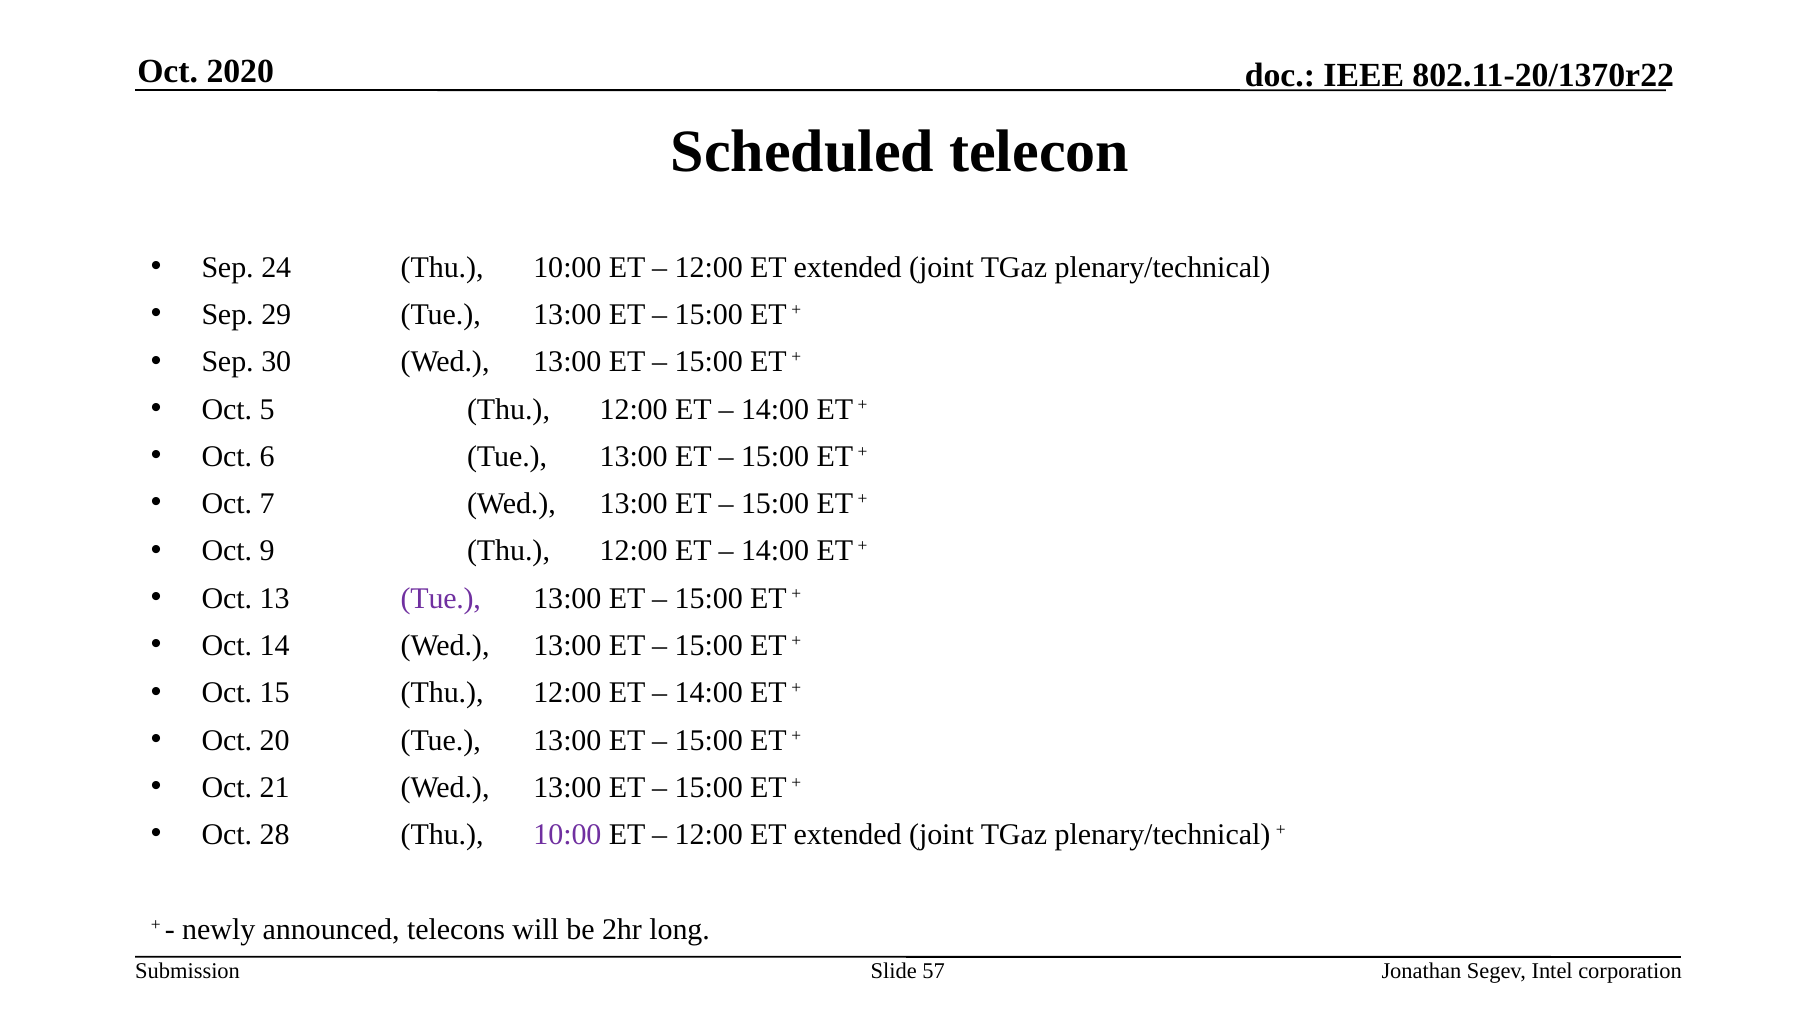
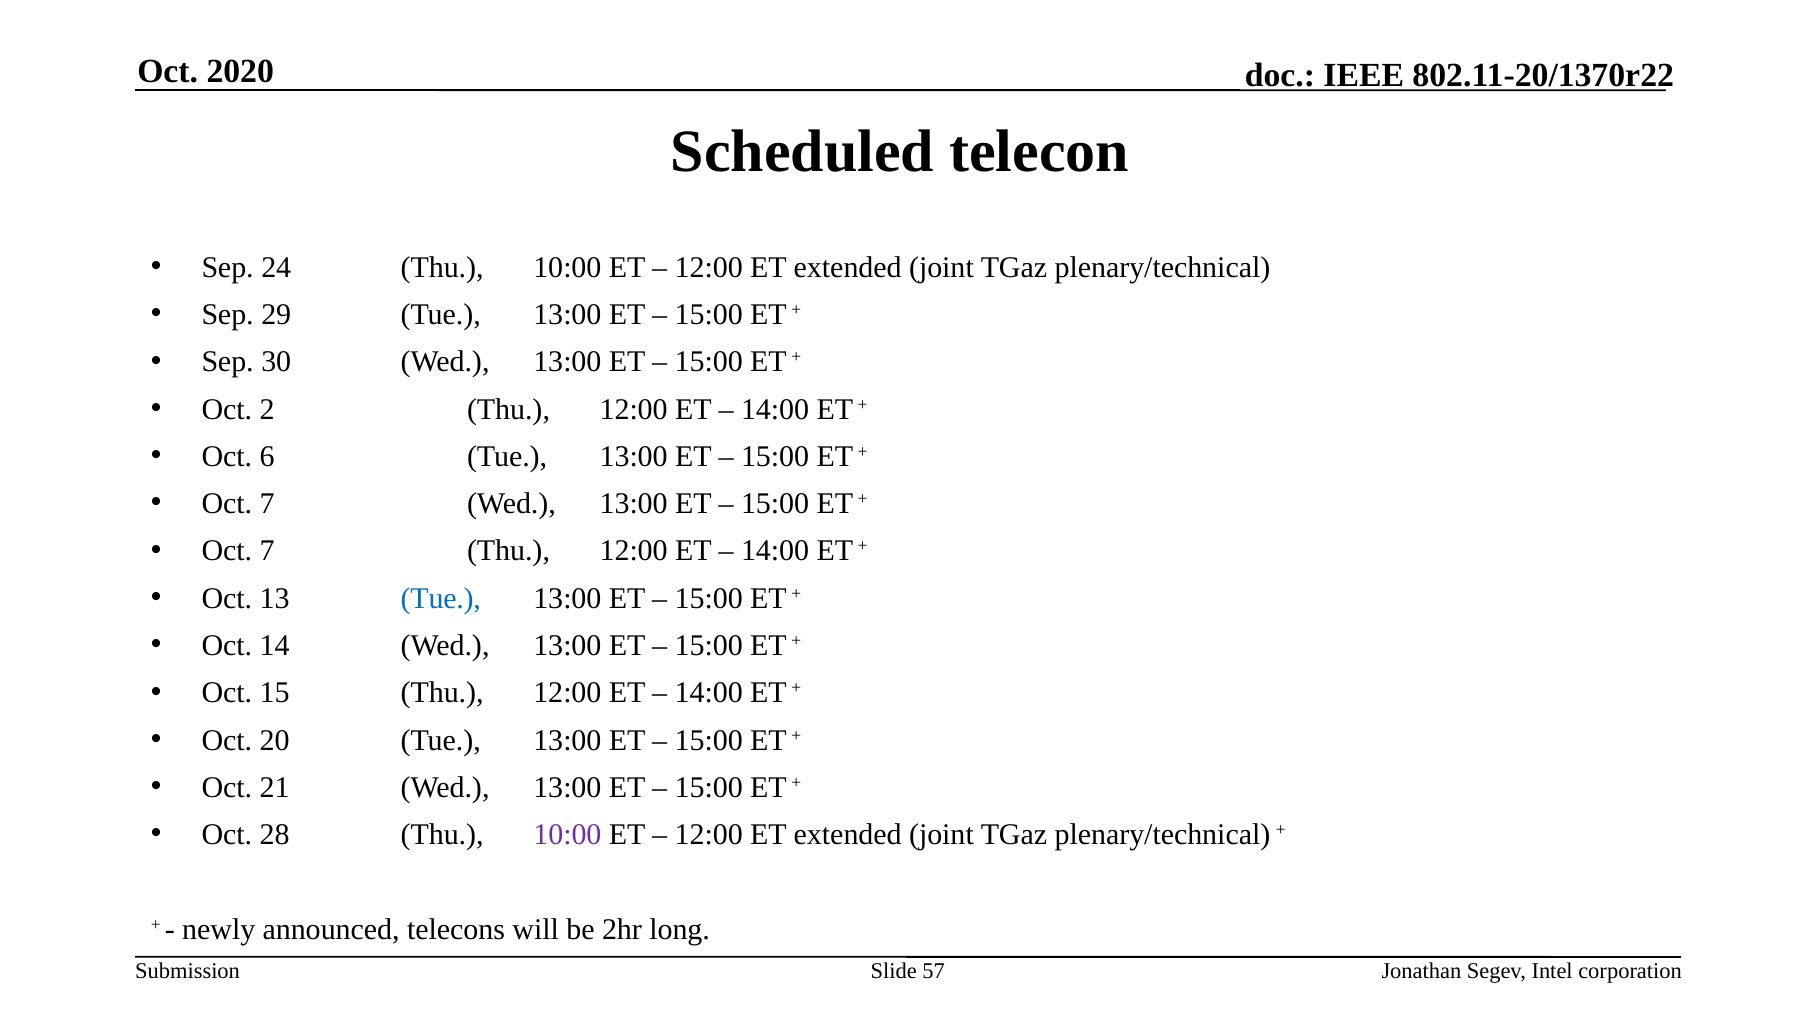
5: 5 -> 2 (267, 409)
9: 9 -> 7 (267, 551)
Tue colour: purple -> blue (441, 598)
